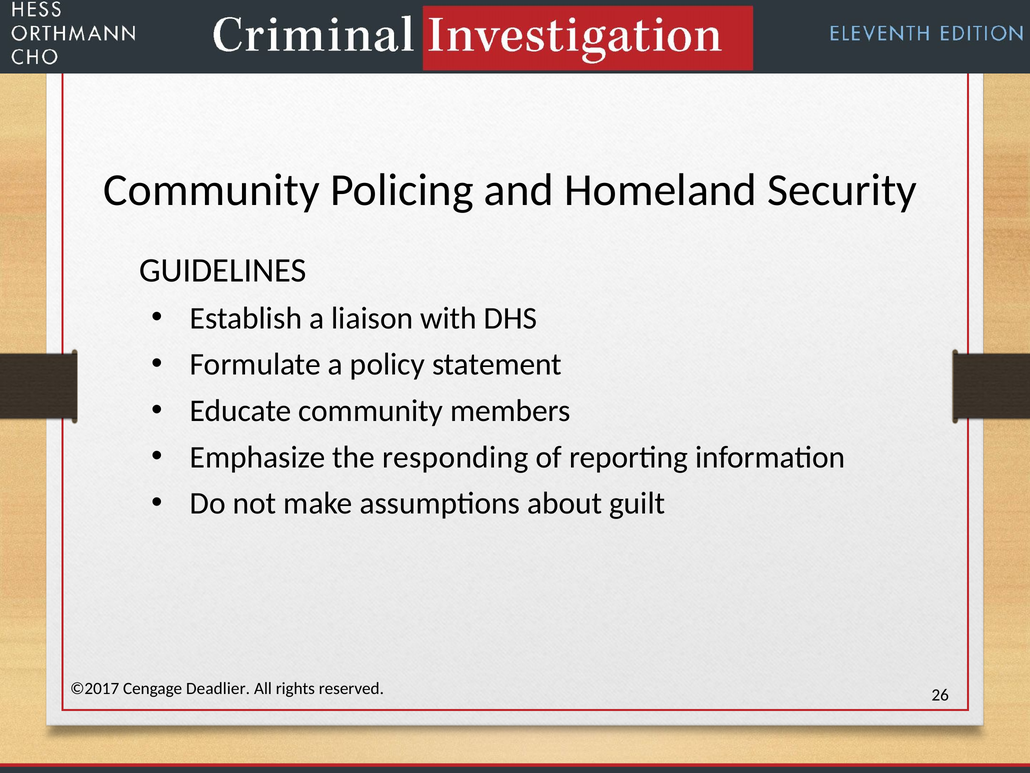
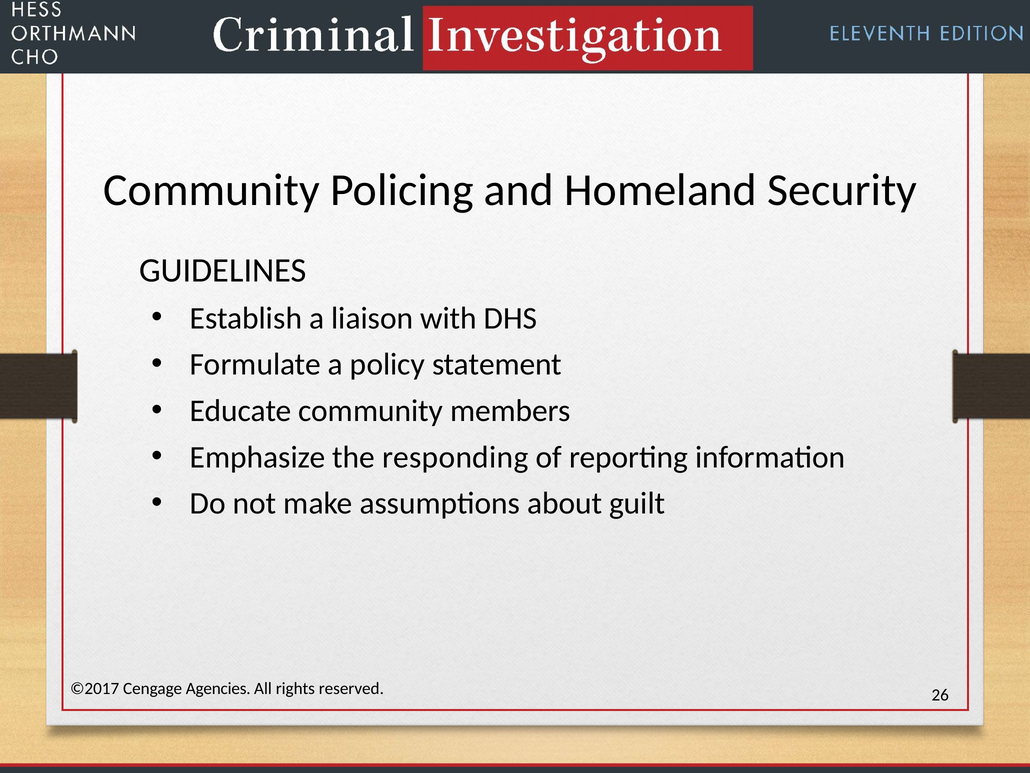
Deadlier: Deadlier -> Agencies (218, 688)
